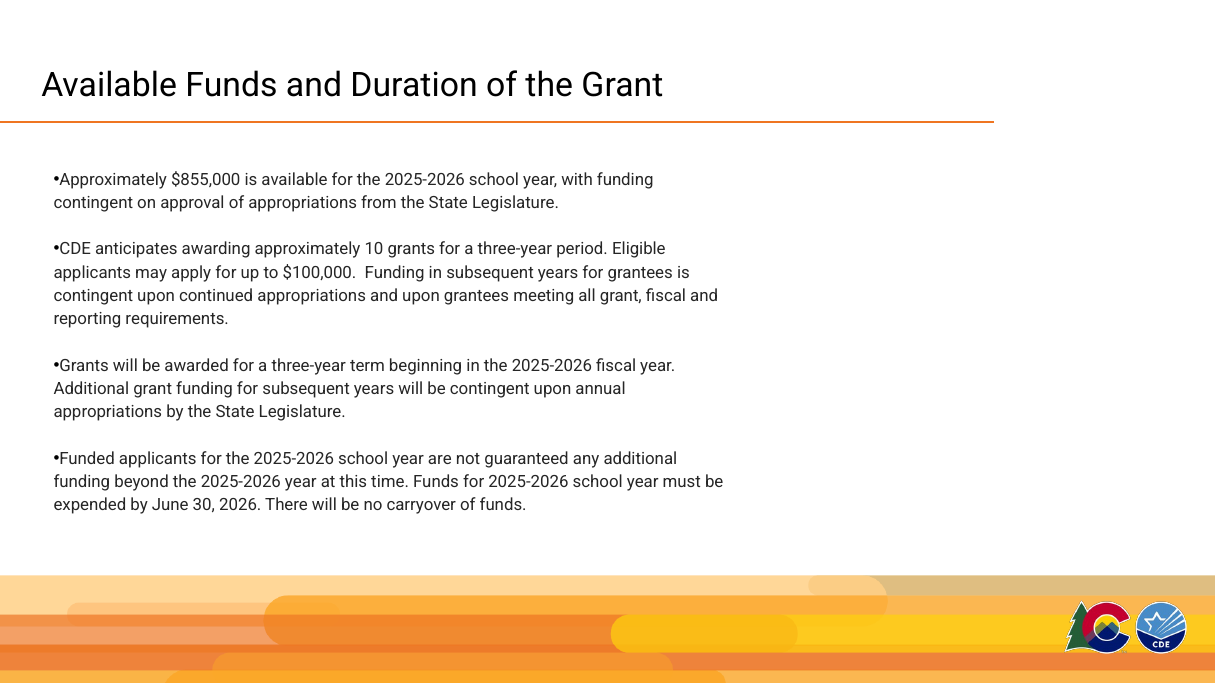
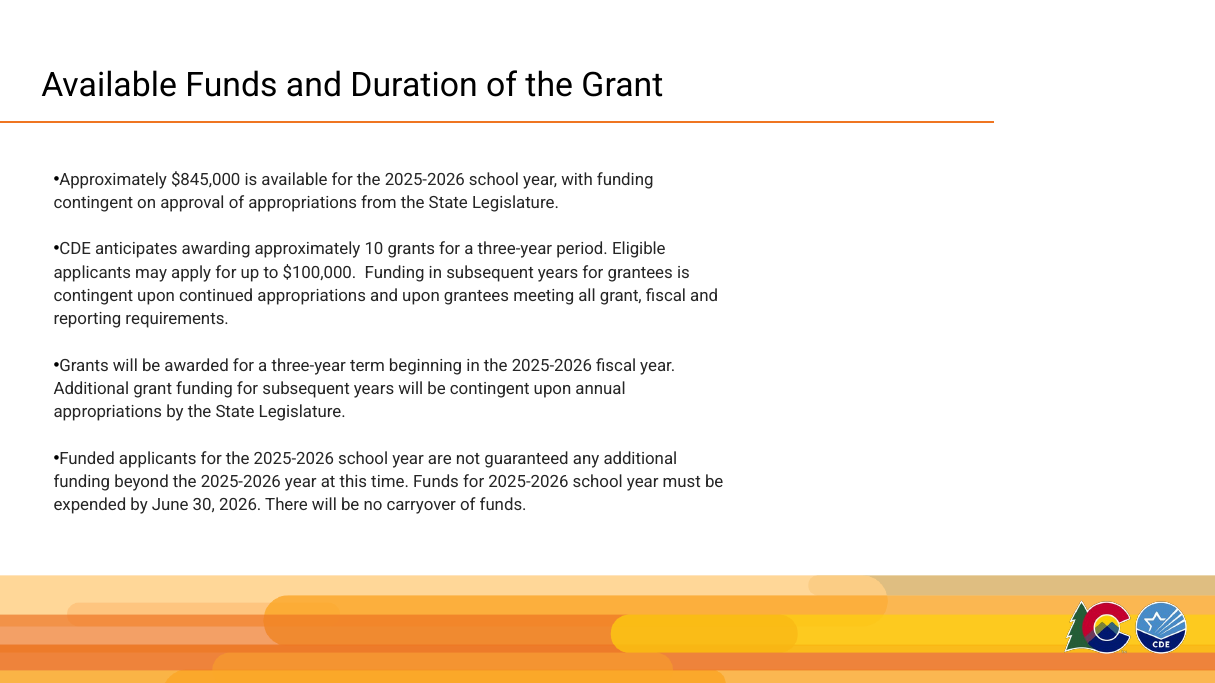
$855,000: $855,000 -> $845,000 (206, 180)
